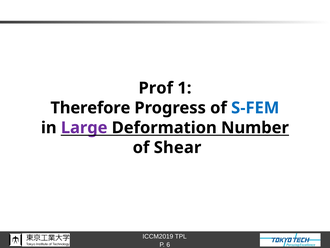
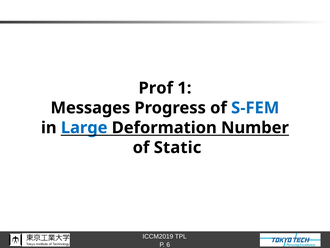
Therefore: Therefore -> Messages (90, 108)
Large colour: purple -> blue (84, 127)
Shear: Shear -> Static (178, 147)
